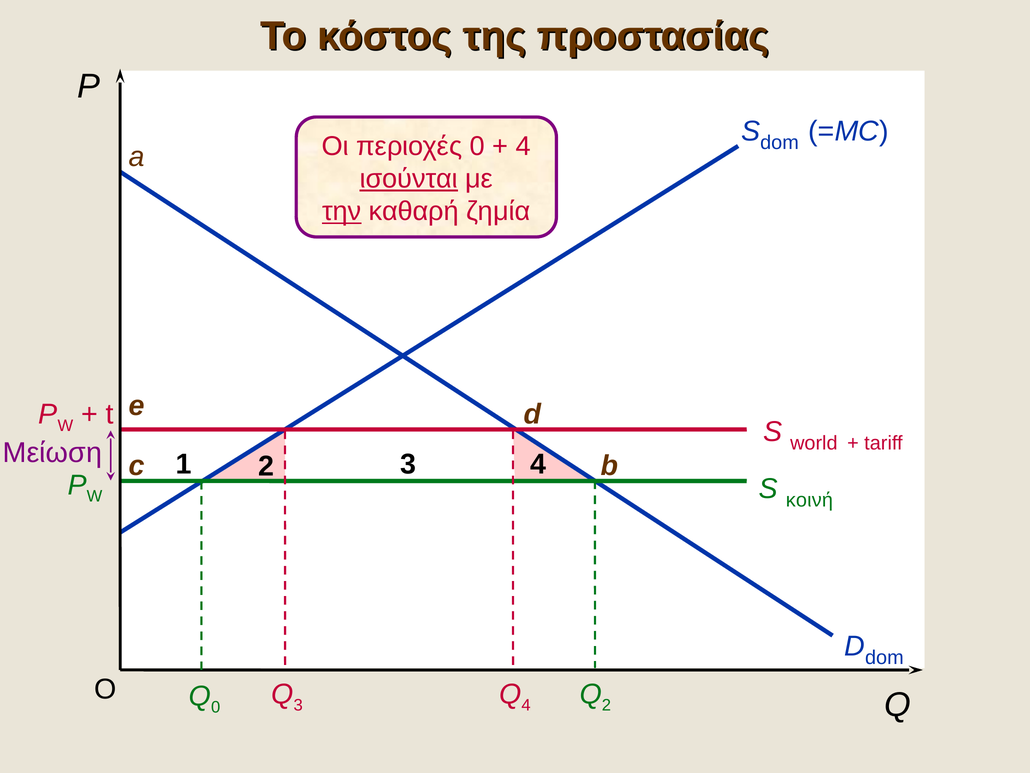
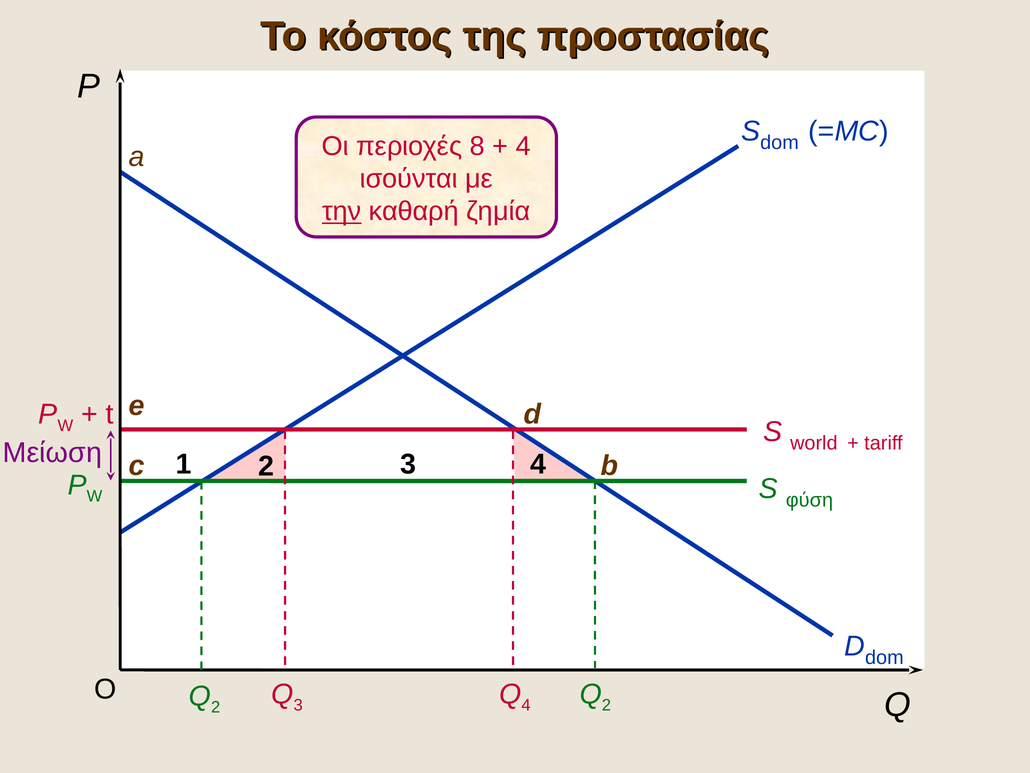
περιοχές 0: 0 -> 8 (477, 146)
ισούνται underline: present -> none (409, 179)
κοινή: κοινή -> φύση (809, 500)
0: 0 -> 2 (216, 707)
